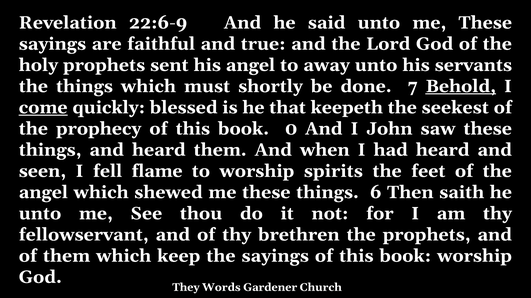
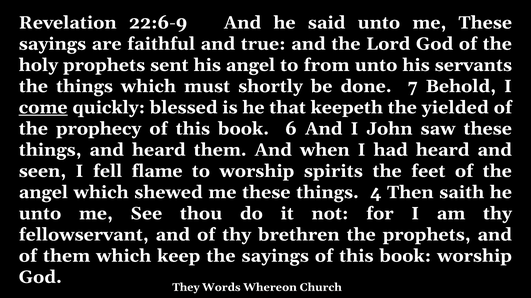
away: away -> from (327, 65)
Behold underline: present -> none (461, 86)
seekest: seekest -> yielded (455, 108)
0: 0 -> 6 (291, 129)
6: 6 -> 4 (376, 193)
Gardener: Gardener -> Whereon (270, 288)
